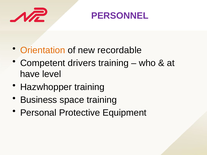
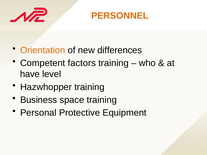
PERSONNEL colour: purple -> orange (120, 16)
recordable: recordable -> differences (120, 50)
drivers: drivers -> factors (82, 63)
